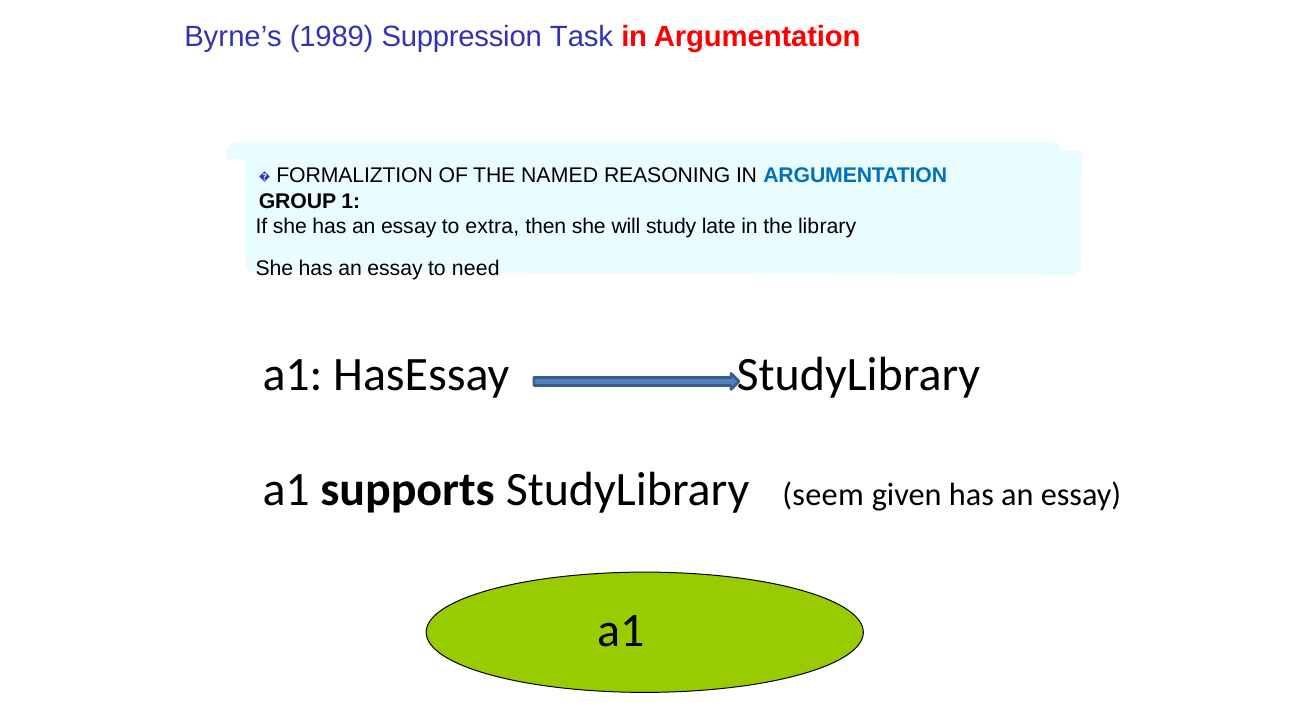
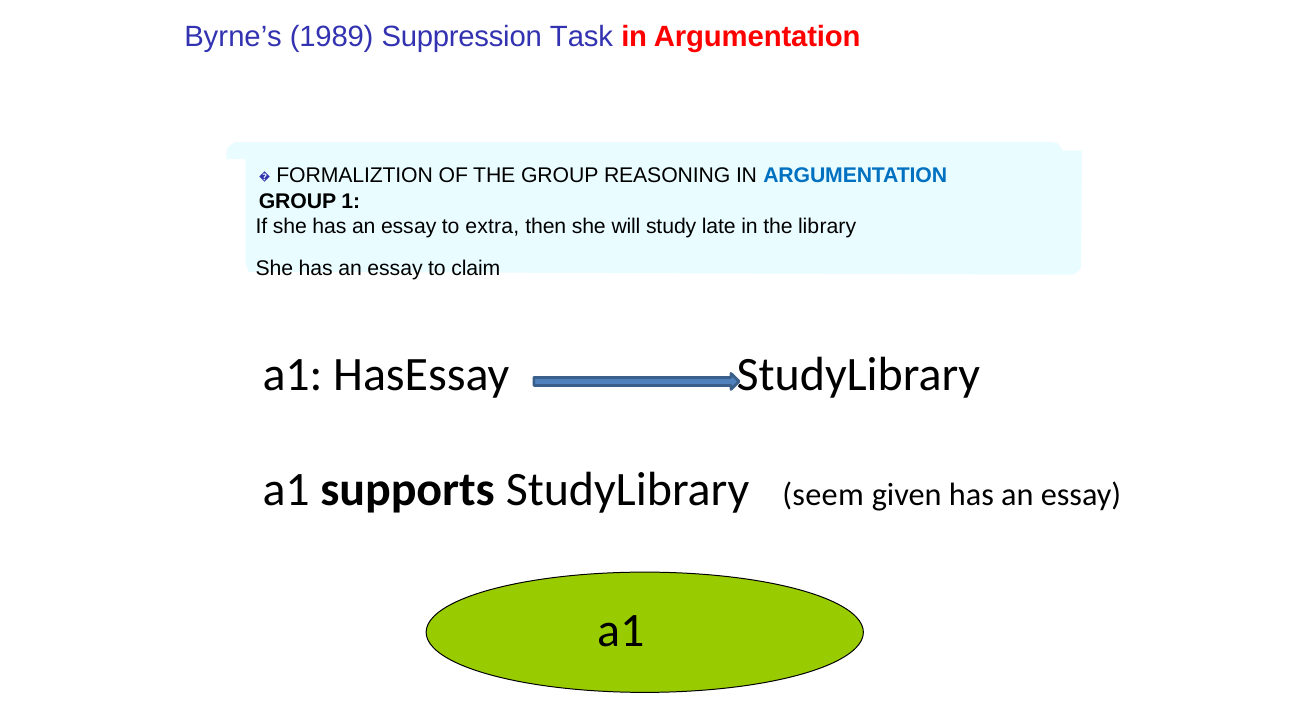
THE NAMED: NAMED -> GROUP (560, 176)
need: need -> claim (476, 268)
